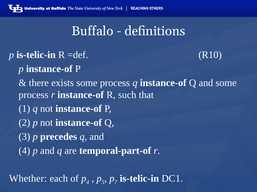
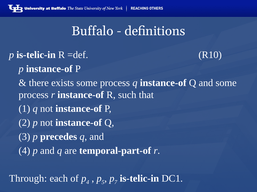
Whether: Whether -> Through (28, 179)
